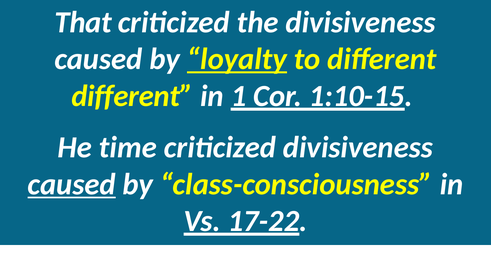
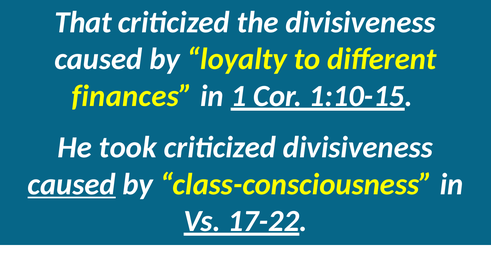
loyalty underline: present -> none (237, 59)
different: different -> finances (132, 96)
time: time -> took (128, 148)
